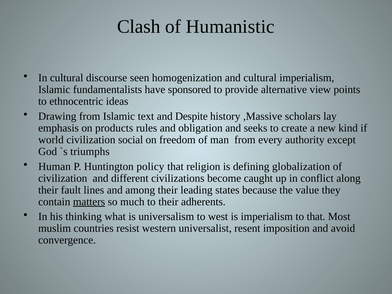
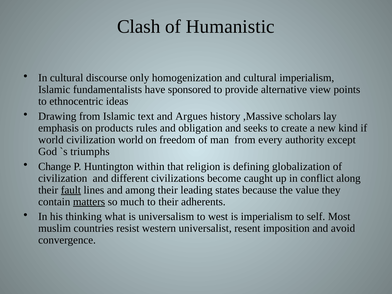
seen: seen -> only (140, 78)
Despite: Despite -> Argues (191, 116)
civilization social: social -> world (131, 140)
Human: Human -> Change (55, 166)
policy: policy -> within (150, 166)
fault underline: none -> present (71, 190)
to that: that -> self (316, 217)
